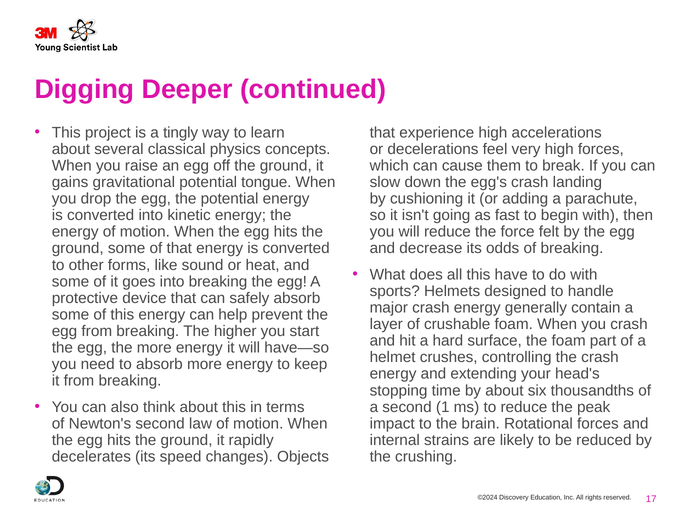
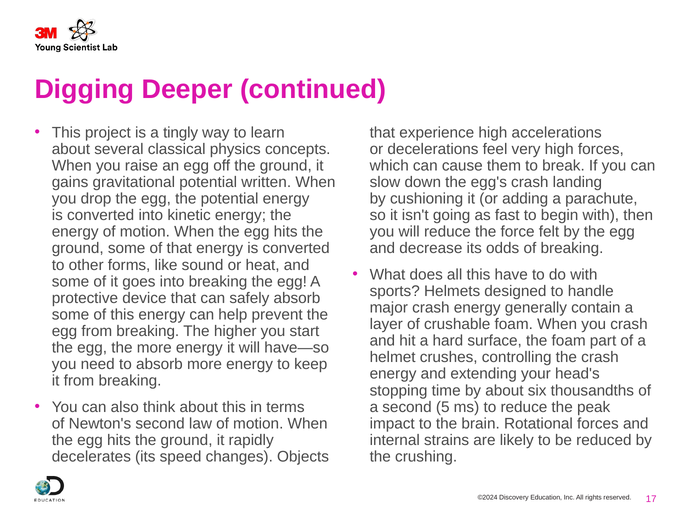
tongue: tongue -> written (266, 182)
1: 1 -> 5 (443, 407)
